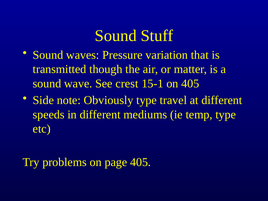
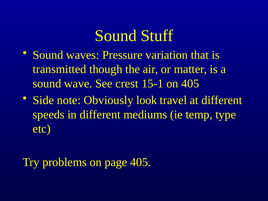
Obviously type: type -> look (147, 100)
